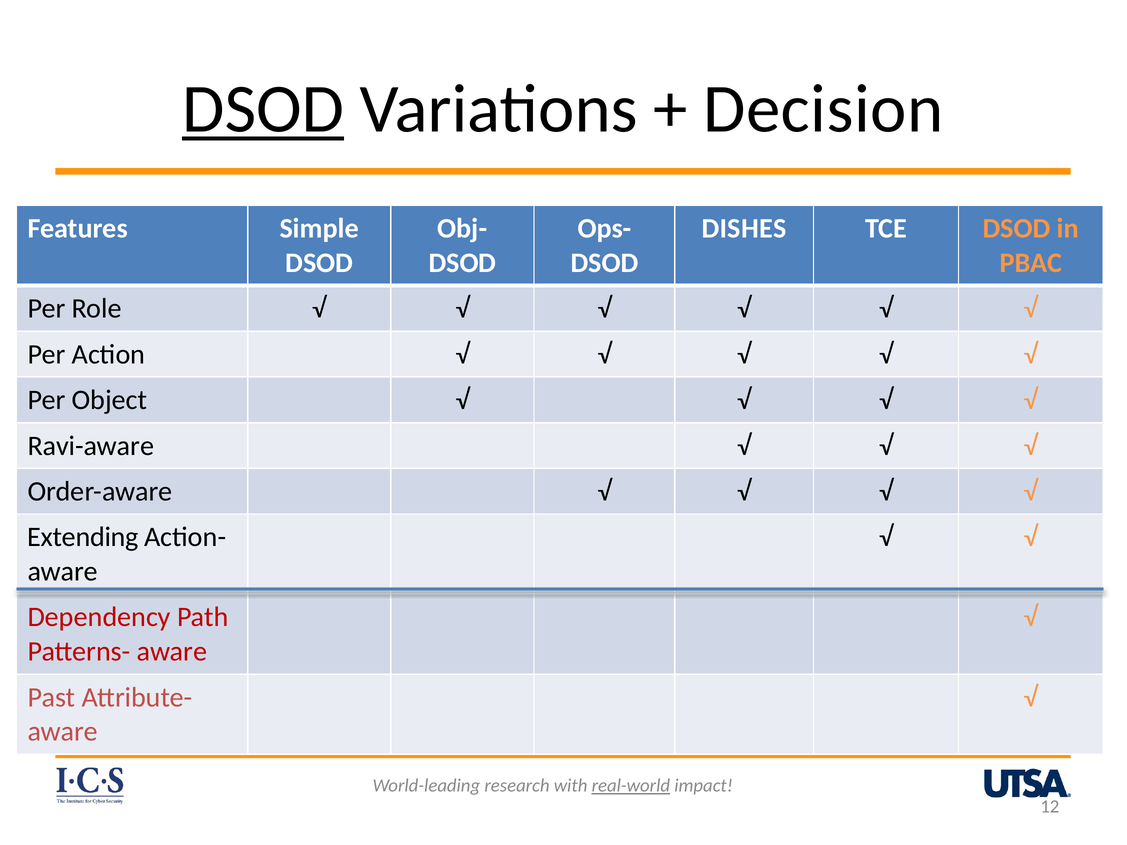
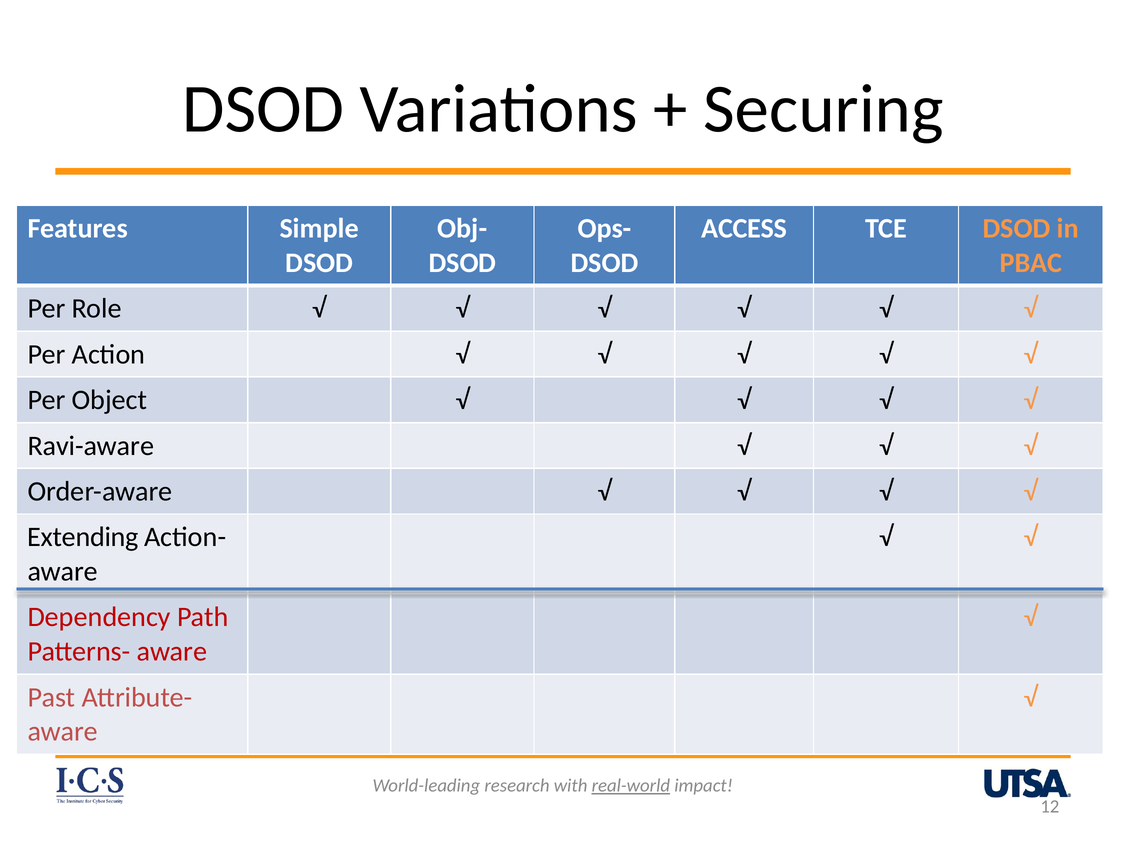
DSOD underline: present -> none (263, 109)
Decision: Decision -> Securing (823, 109)
DISHES: DISHES -> ACCESS (744, 229)
